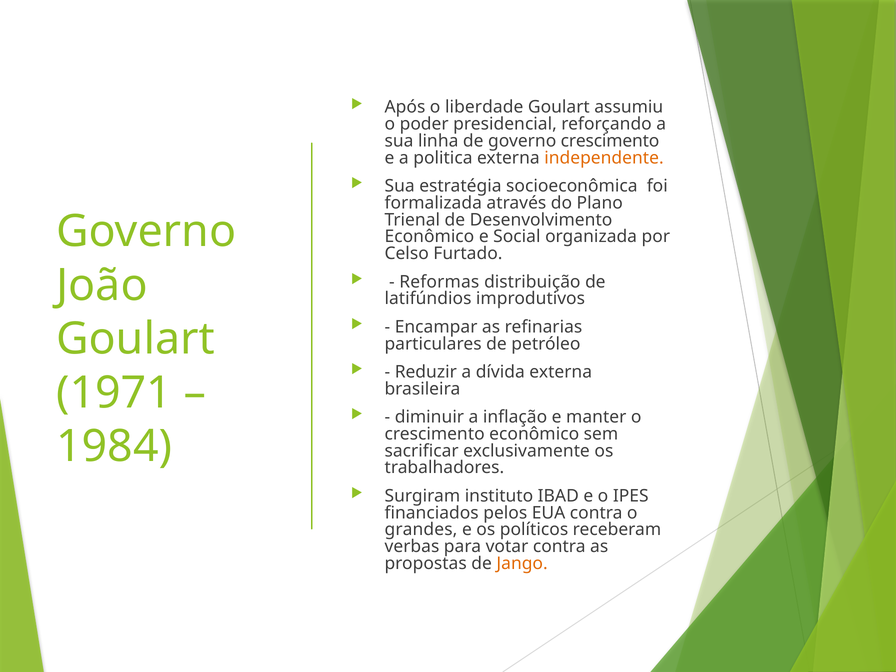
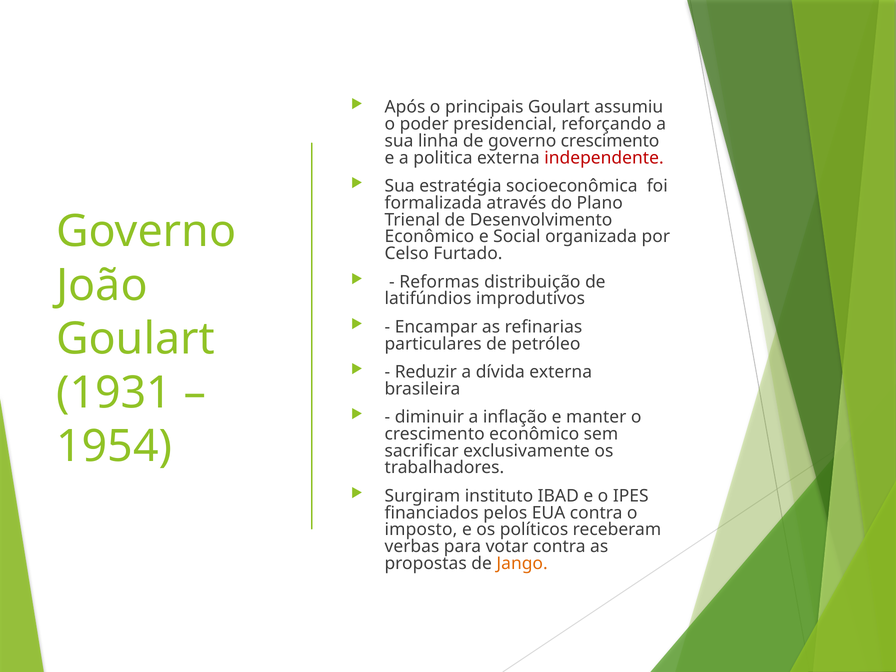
liberdade: liberdade -> principais (484, 107)
independente colour: orange -> red (604, 158)
1971: 1971 -> 1931 (114, 393)
1984: 1984 -> 1954 (114, 447)
grandes: grandes -> imposto (421, 530)
